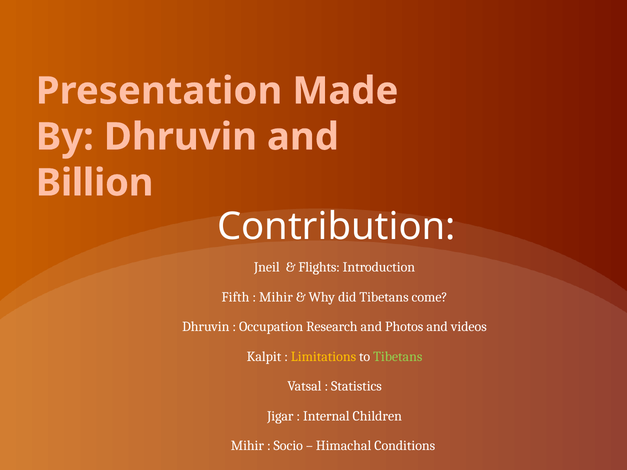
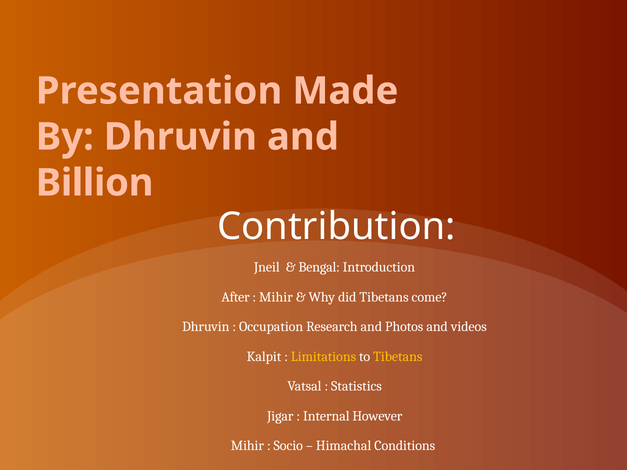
Flights: Flights -> Bengal (319, 267)
Fifth: Fifth -> After (236, 297)
Tibetans colour: light green -> yellow (398, 357)
Children: Children -> However (377, 416)
